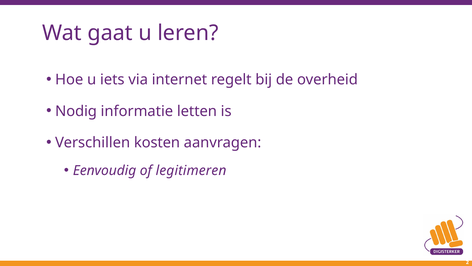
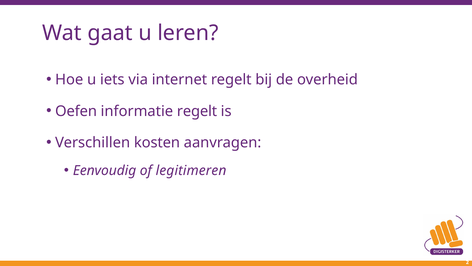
Nodig: Nodig -> Oefen (76, 111)
informatie letten: letten -> regelt (197, 111)
